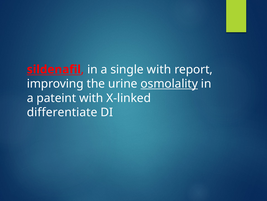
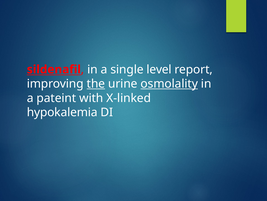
single with: with -> level (159, 69)
the underline: none -> present (96, 83)
differentiate: differentiate -> hypokalemia (62, 112)
